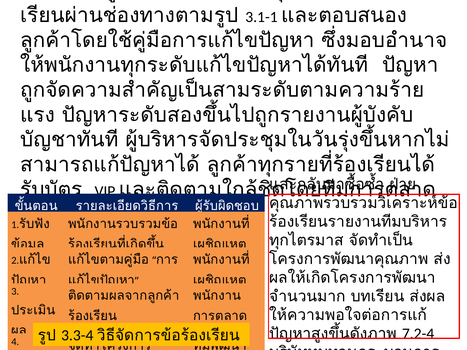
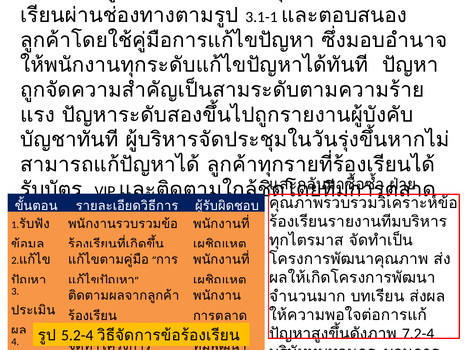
3.3-4: 3.3-4 -> 5.2-4 (77, 336)
